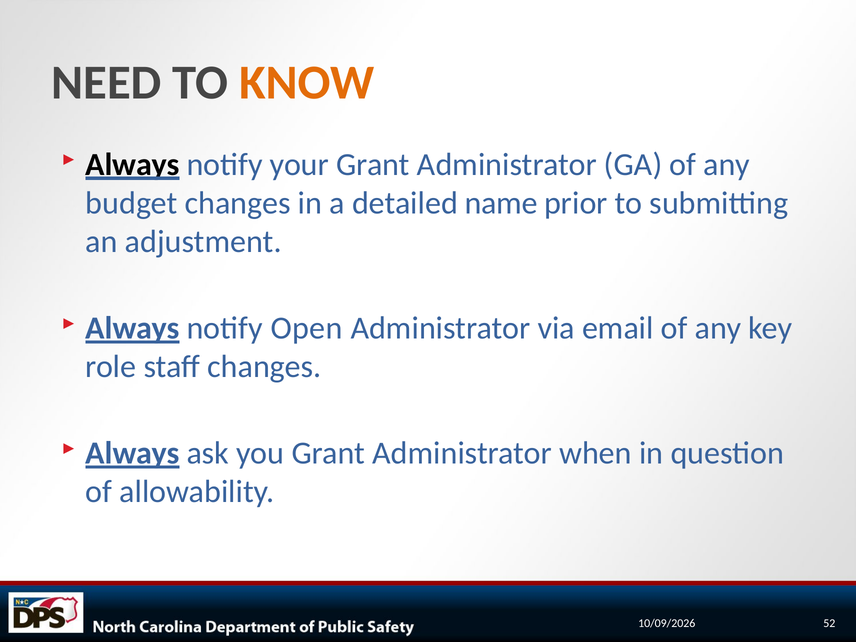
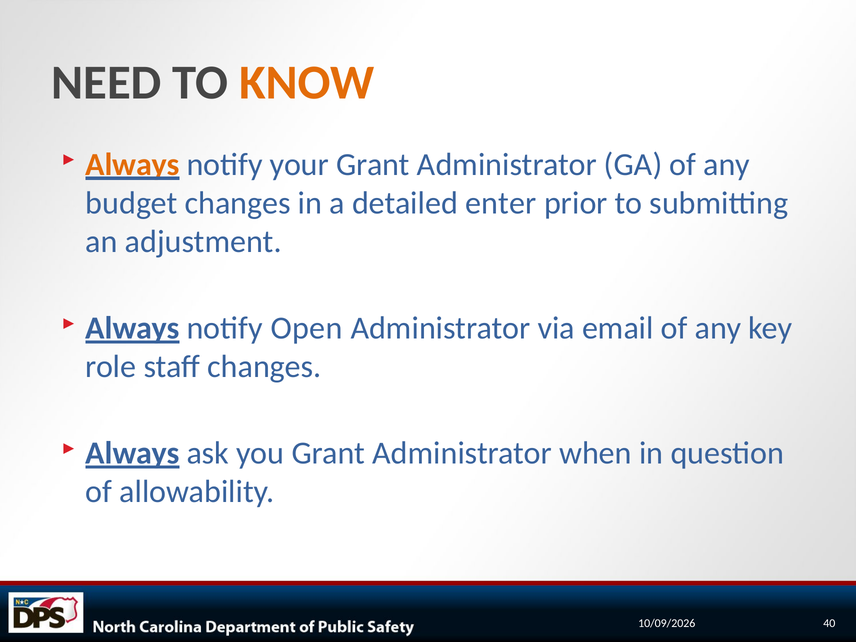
Always colour: black -> orange (133, 164)
name: name -> enter (501, 203)
52: 52 -> 40 (829, 623)
